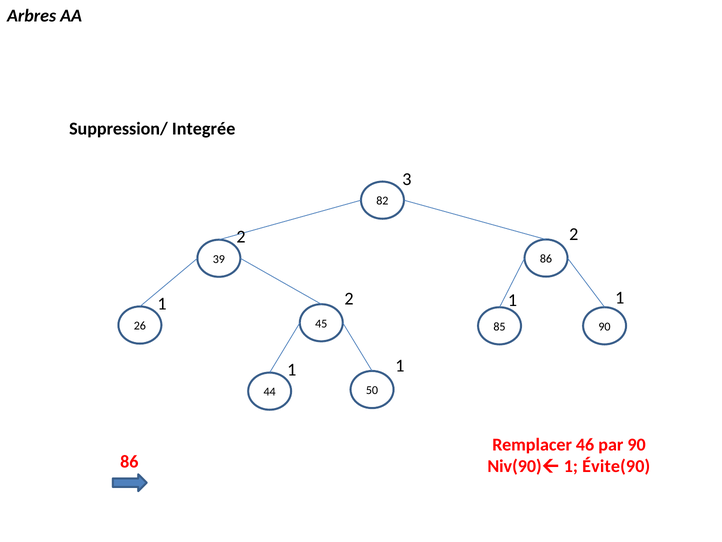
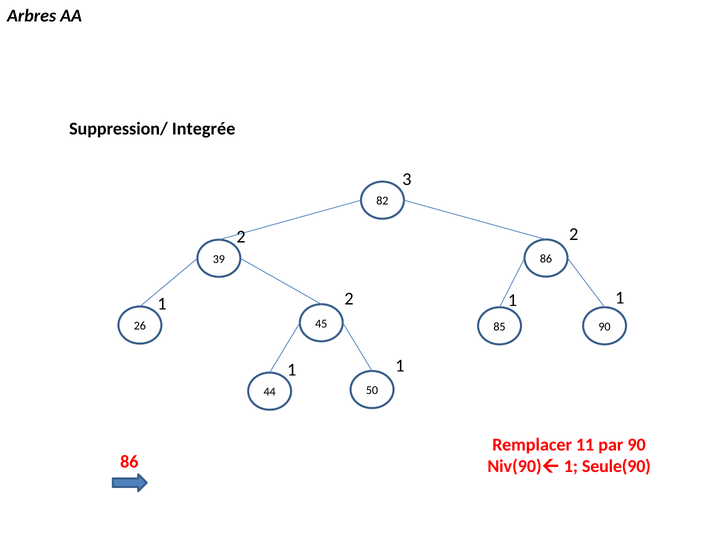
46: 46 -> 11 (585, 444)
Évite(90: Évite(90 -> Seule(90 (616, 466)
